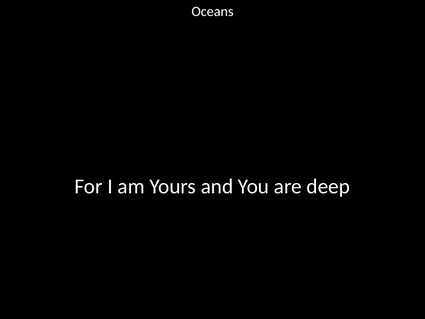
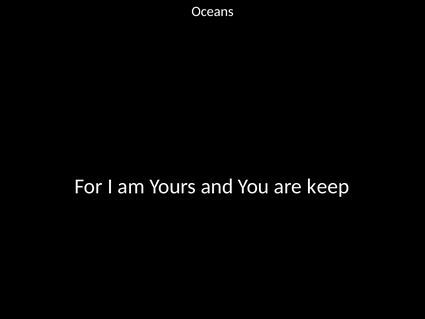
deep: deep -> keep (328, 186)
